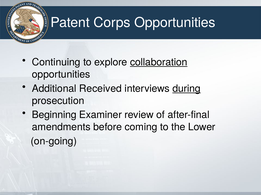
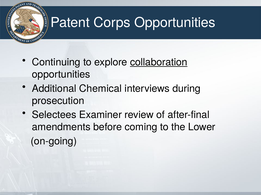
Received: Received -> Chemical (100, 89)
during underline: present -> none (187, 89)
Beginning: Beginning -> Selectees (54, 115)
